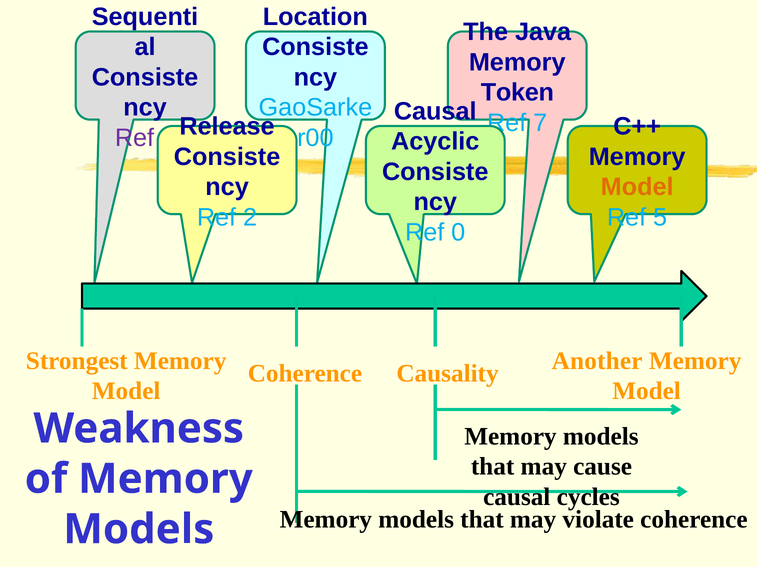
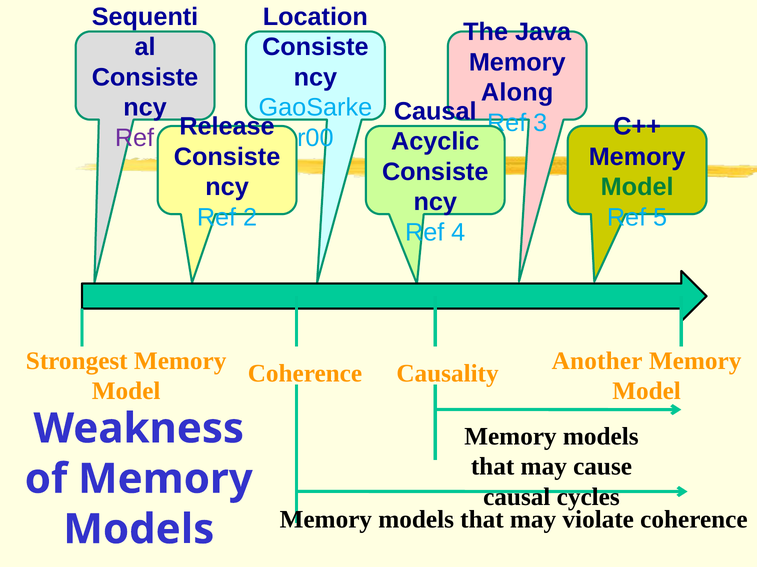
Token: Token -> Along (517, 93)
7: 7 -> 3 (540, 123)
Model colour: orange -> green (637, 187)
0: 0 -> 4 (458, 233)
